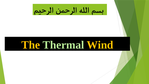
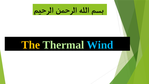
Wind colour: yellow -> light blue (100, 45)
